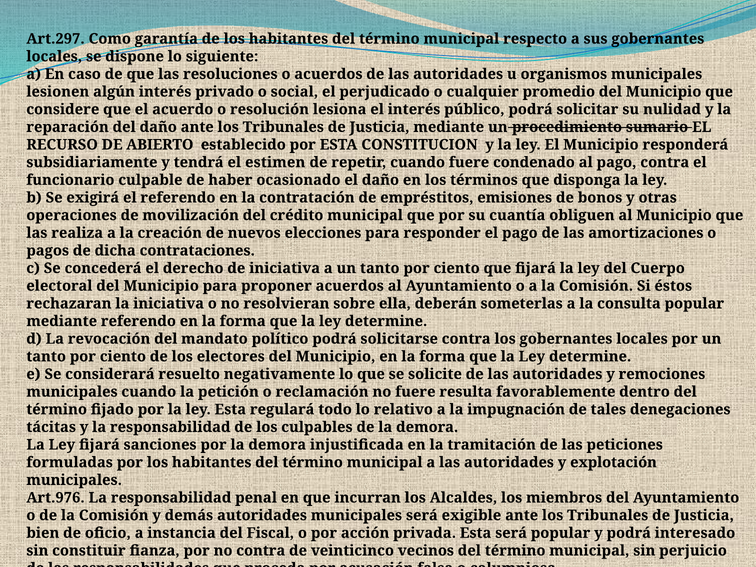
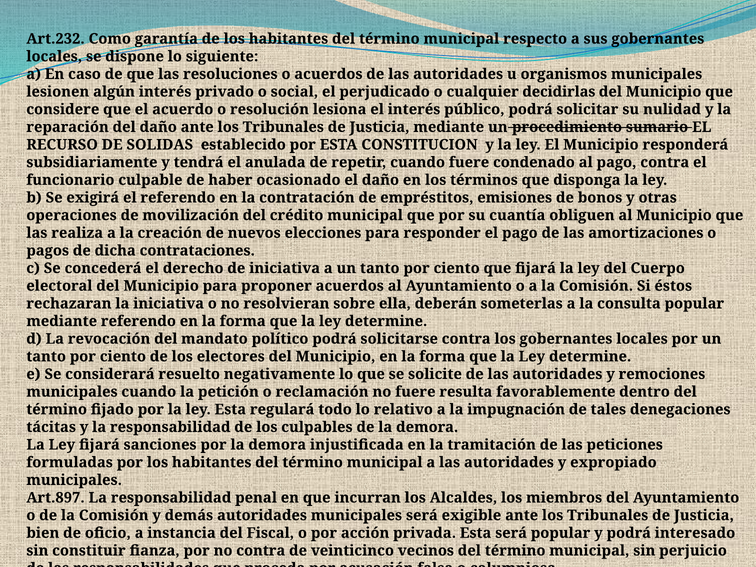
Art.297: Art.297 -> Art.232 (56, 39)
promedio: promedio -> decidirlas (559, 92)
ABIERTO: ABIERTO -> SOLIDAS (160, 145)
estimen: estimen -> anulada (275, 162)
explotación: explotación -> expropiado (613, 462)
Art.976: Art.976 -> Art.897 (56, 498)
